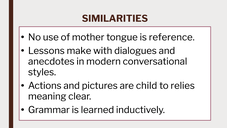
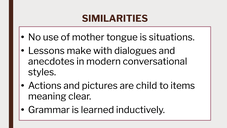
reference: reference -> situations (172, 37)
relies: relies -> items (183, 85)
